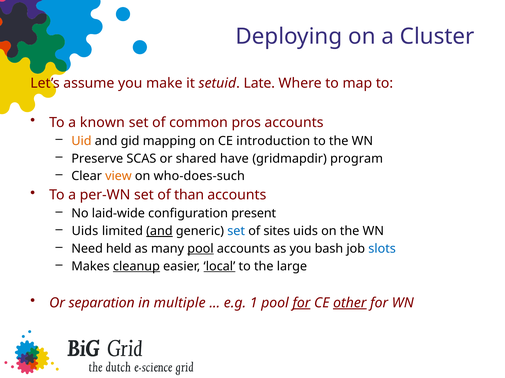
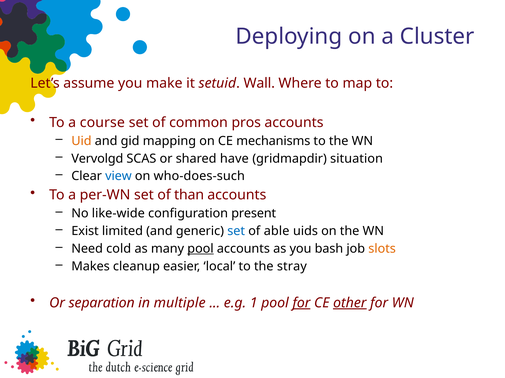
Late: Late -> Wall (259, 83)
known: known -> course (102, 123)
introduction: introduction -> mechanisms (273, 141)
Preserve: Preserve -> Vervolgd (97, 159)
program: program -> situation (357, 159)
view colour: orange -> blue (118, 177)
laid-wide: laid-wide -> like-wide (118, 214)
Uids: Uids -> Exist (85, 232)
and underline: present -> none (159, 232)
sites: sites -> able (277, 232)
held: held -> cold (119, 249)
slots colour: blue -> orange (382, 249)
cleanup underline: present -> none (136, 267)
local underline: present -> none (219, 267)
large: large -> stray (292, 267)
